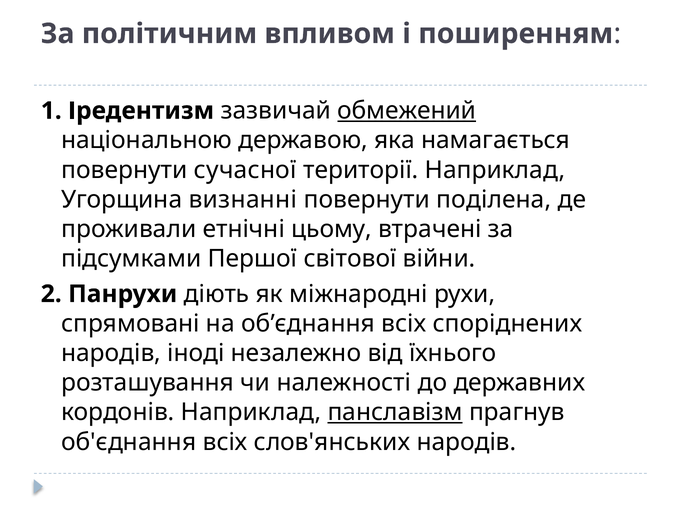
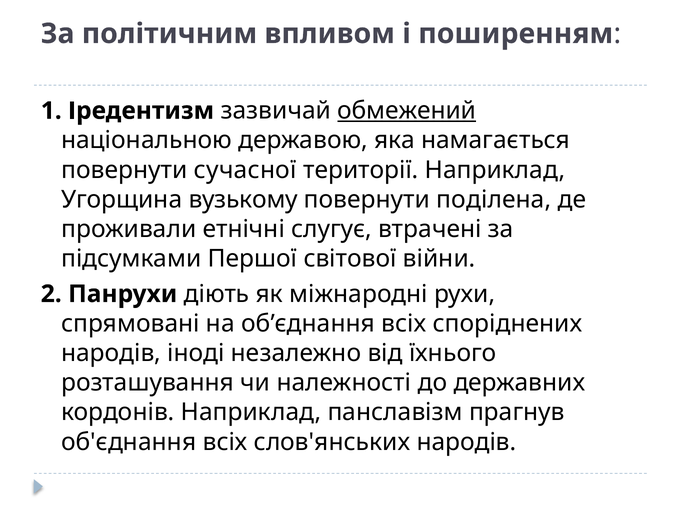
визнанні: визнанні -> вузькому (243, 199)
цьому: цьому -> слугує (332, 229)
панславізм underline: present -> none (395, 412)
